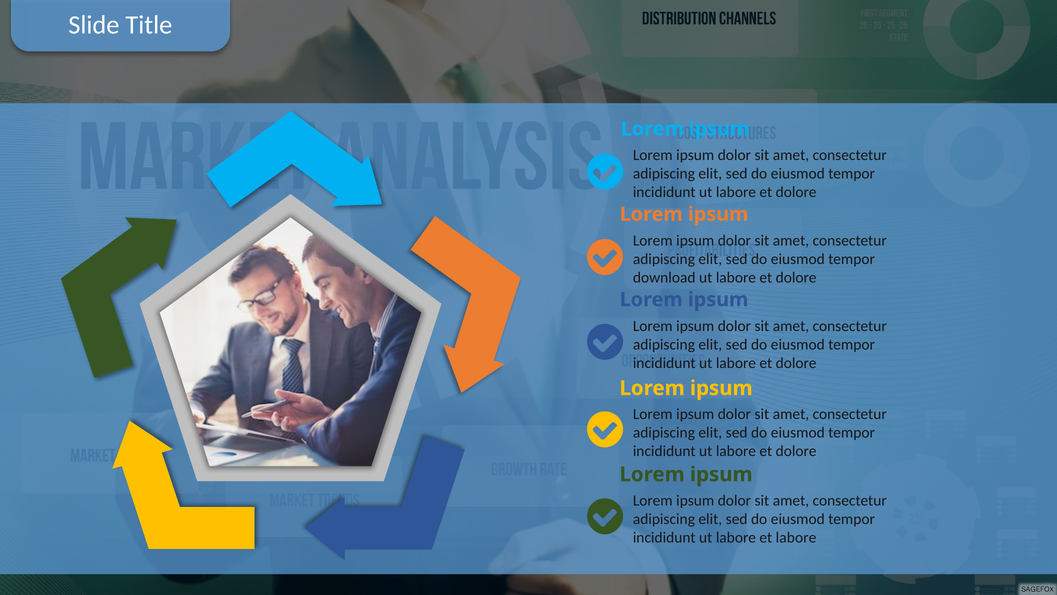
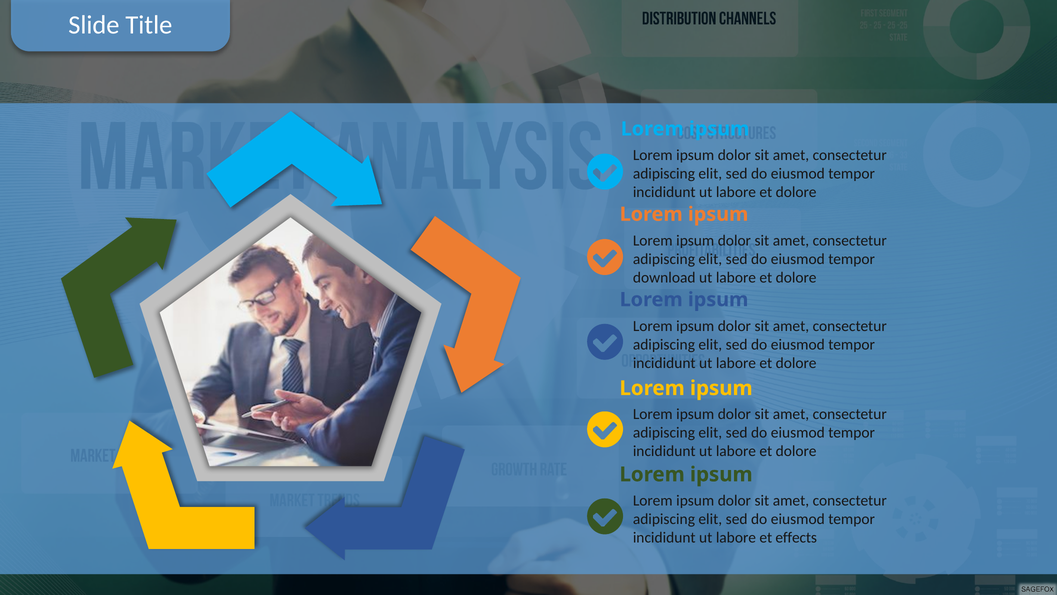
et labore: labore -> effects (796, 537)
